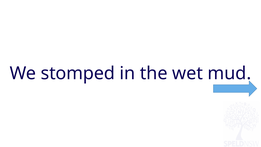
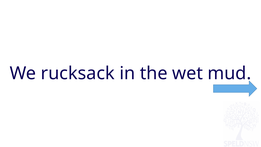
stomped: stomped -> rucksack (78, 73)
